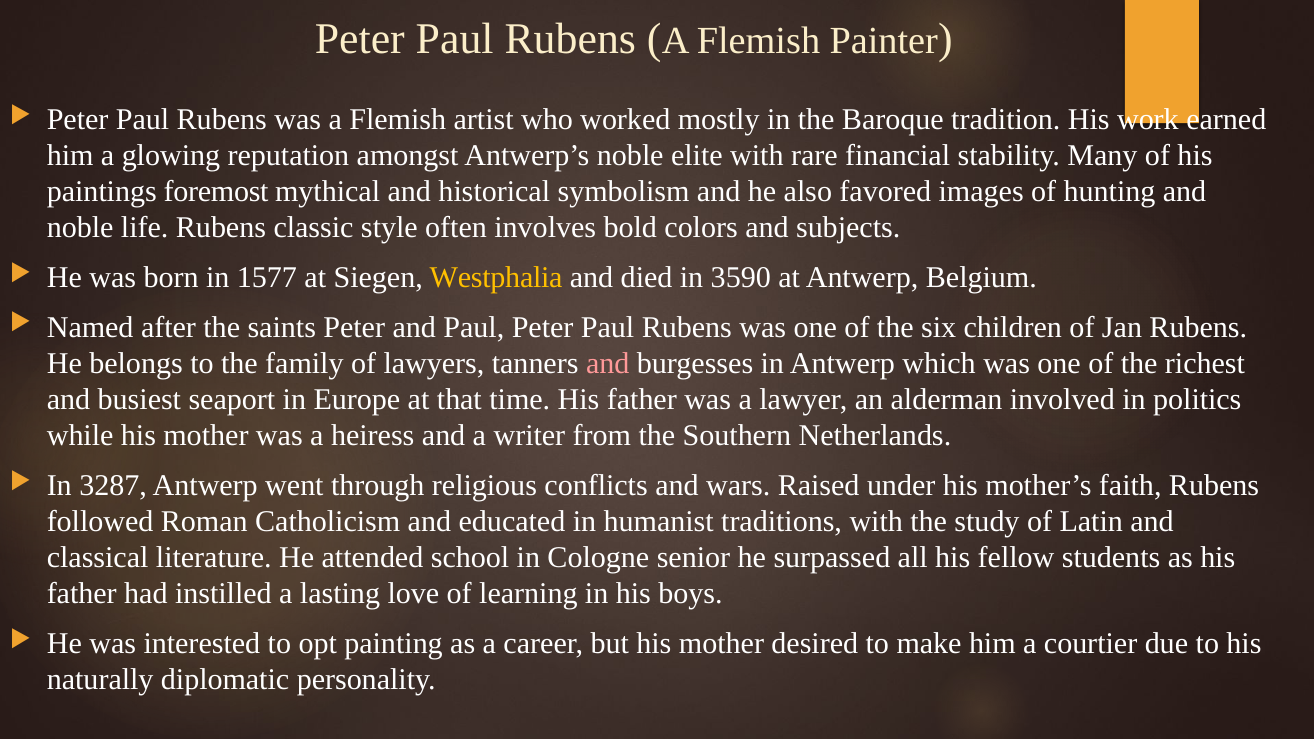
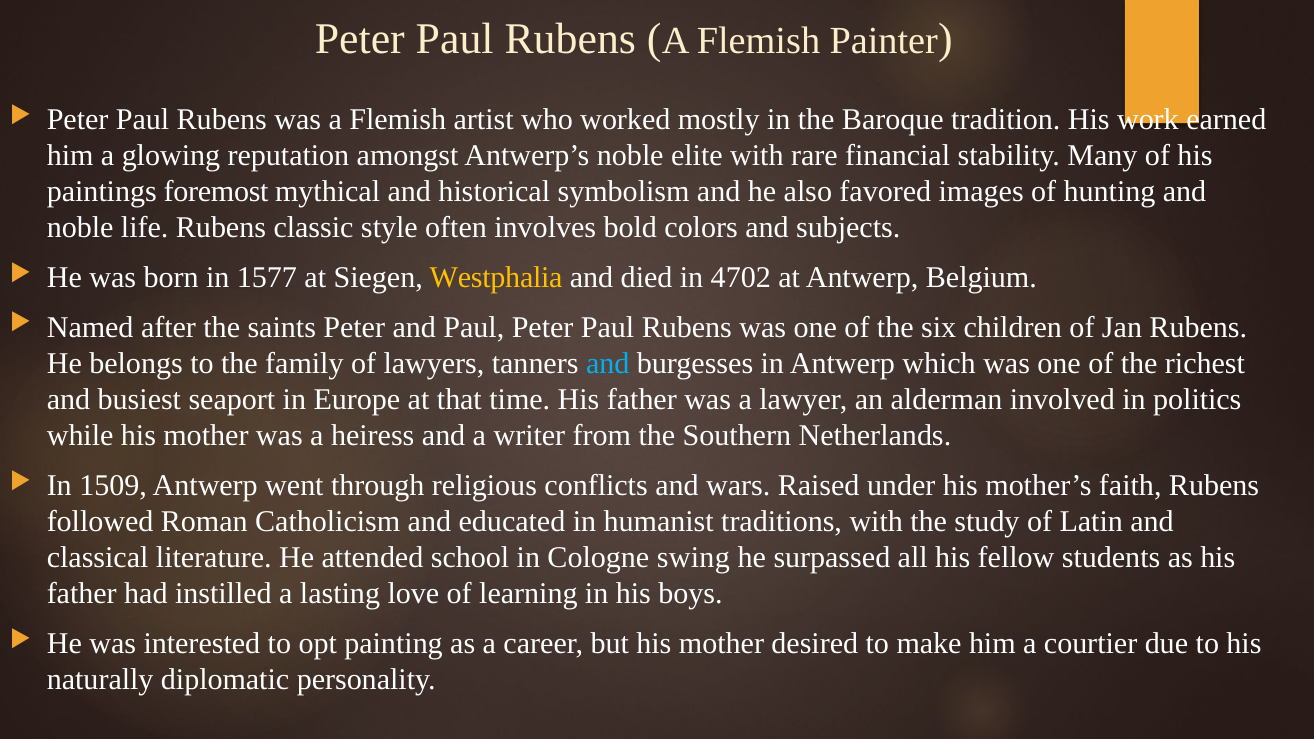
3590: 3590 -> 4702 (741, 278)
and colour: pink -> light blue (608, 364)
3287: 3287 -> 1509 (113, 486)
senior: senior -> swing (693, 558)
